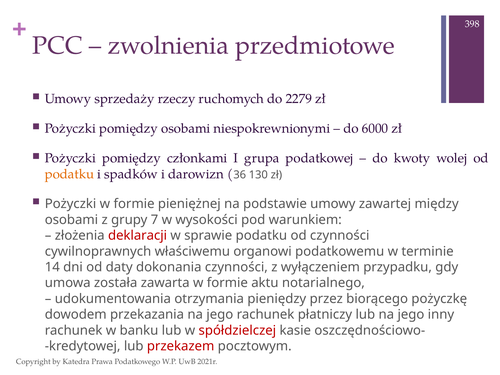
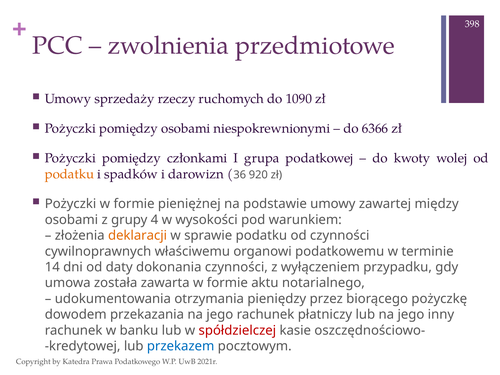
2279: 2279 -> 1090 (299, 99)
6000: 6000 -> 6366 (375, 129)
130: 130 -> 920 (258, 175)
7: 7 -> 4 (155, 220)
deklaracji colour: red -> orange (138, 235)
przekazem colour: red -> blue (181, 346)
